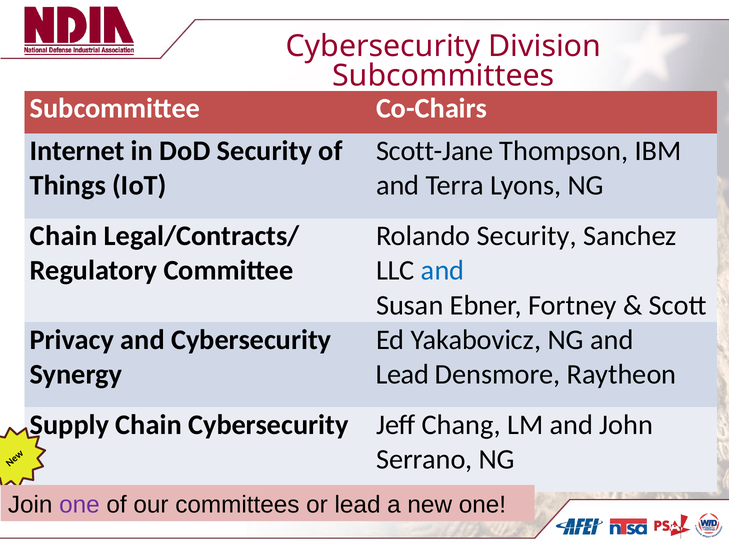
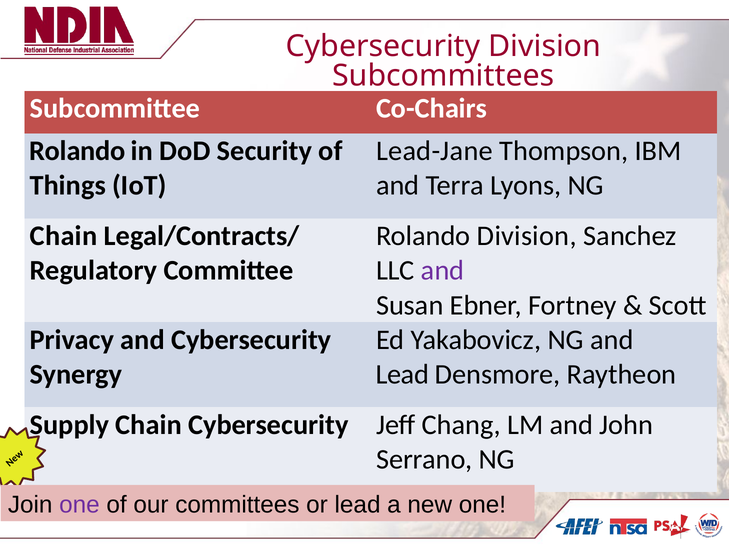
Internet: Internet -> Rolando (77, 151)
Scott-Jane: Scott-Jane -> Lead-Jane (434, 151)
Rolando Security: Security -> Division (527, 236)
and colour: blue -> purple (443, 271)
